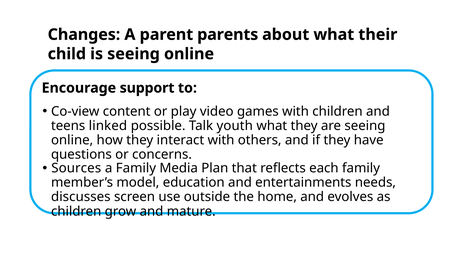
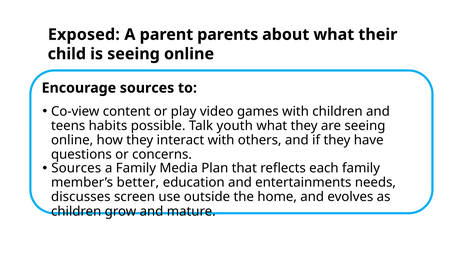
Changes: Changes -> Exposed (84, 34)
Encourage support: support -> sources (147, 88)
linked: linked -> habits (108, 125)
model: model -> better (138, 182)
